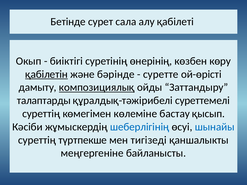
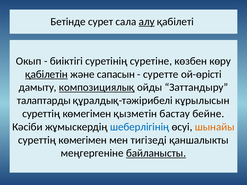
алу underline: none -> present (147, 22)
өнерінің: өнерінің -> суретіне (151, 61)
бәрінде: бәрінде -> сапасын (116, 74)
суреттемелі: суреттемелі -> кұрылысын (202, 101)
көлеміне: көлеміне -> қызметін (135, 114)
қысып: қысып -> бейне (208, 114)
шынайы colour: blue -> orange (215, 127)
түртпекше: түртпекше -> көмегімен (83, 140)
байланысты underline: none -> present (156, 153)
